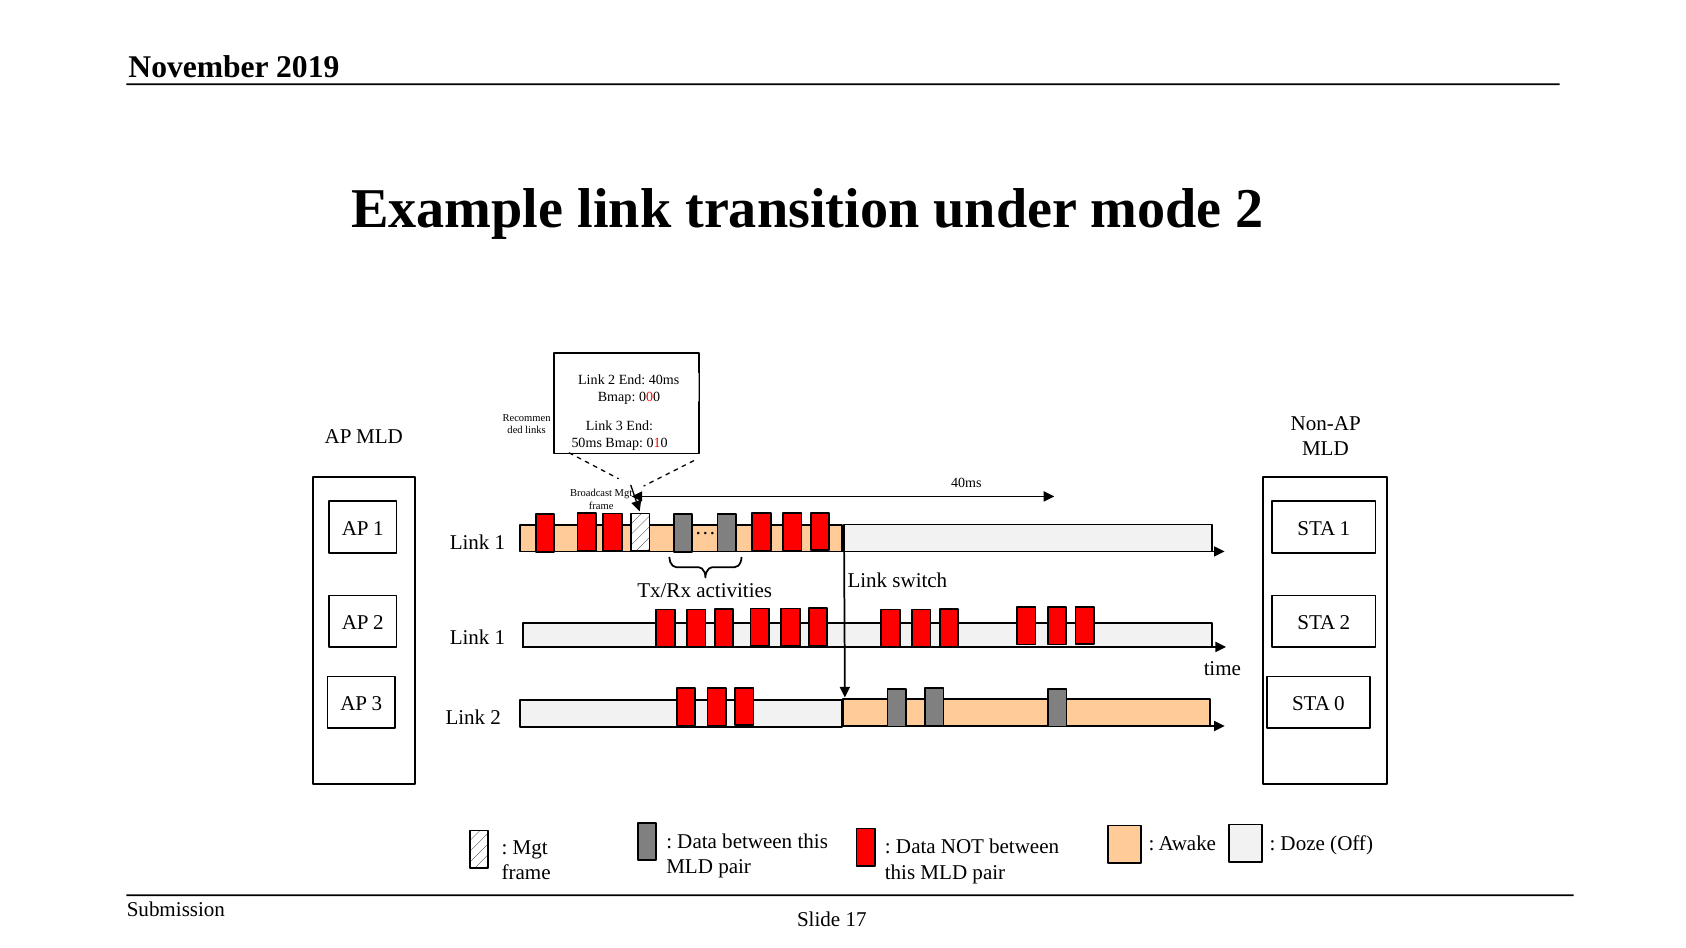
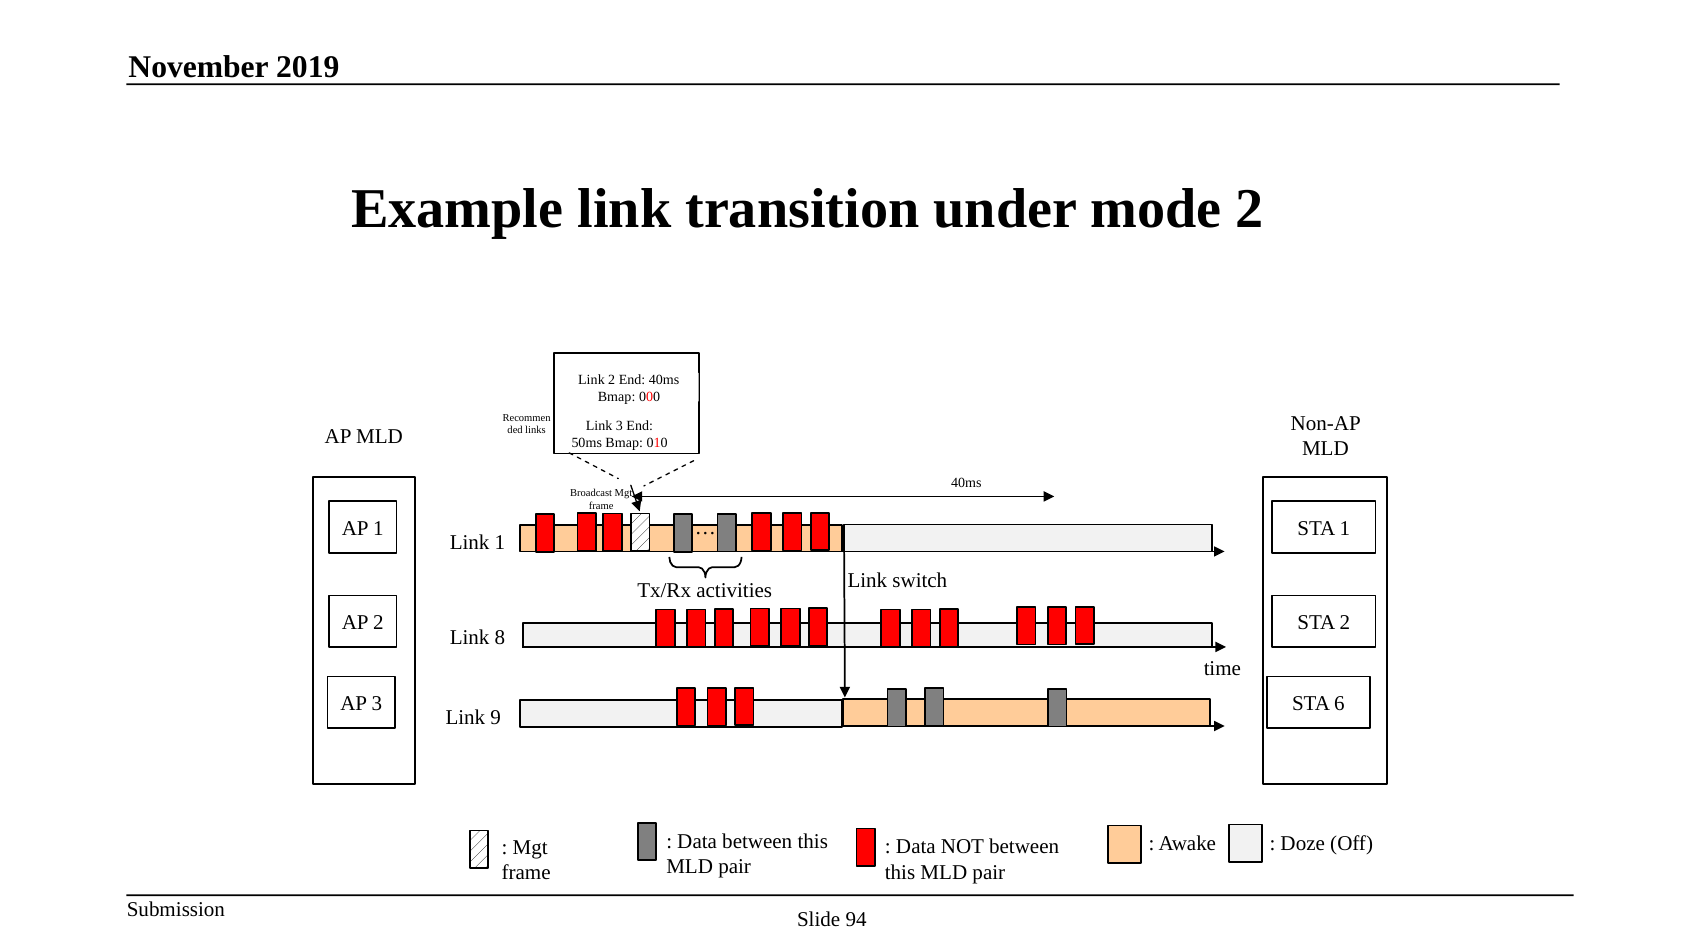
1: 1 -> 8 (500, 638)
0: 0 -> 6 (1339, 704)
2: 2 -> 9 (496, 718)
17: 17 -> 94 (856, 920)
